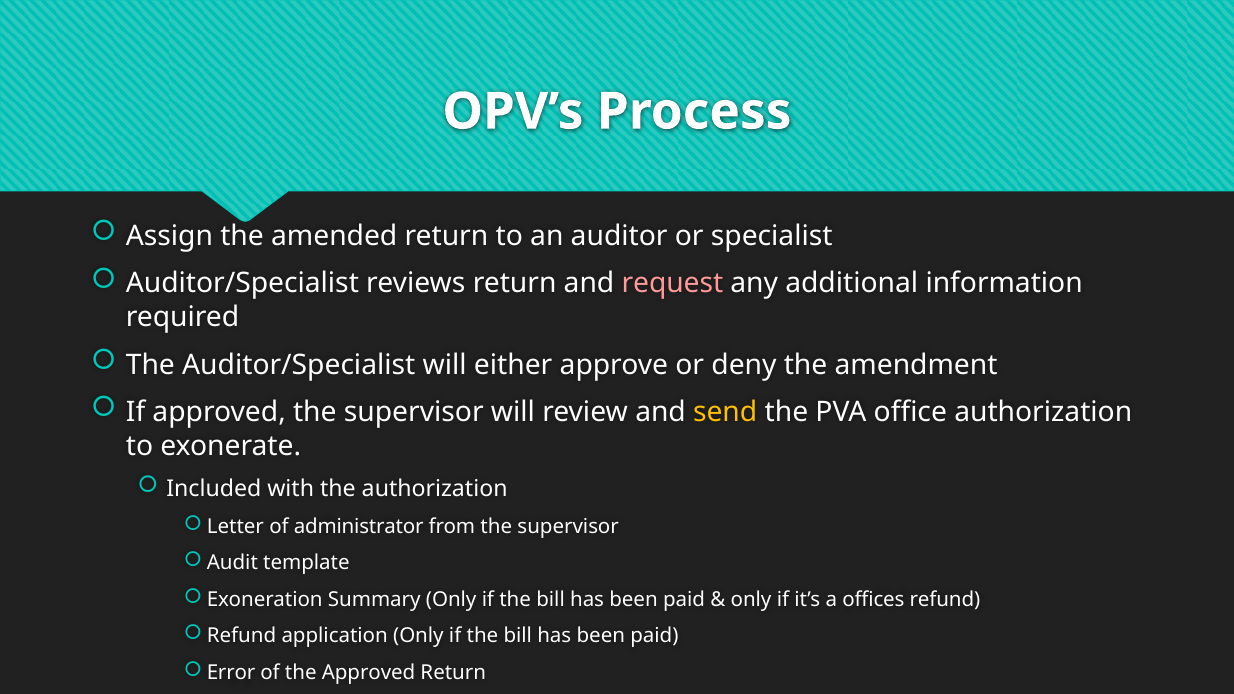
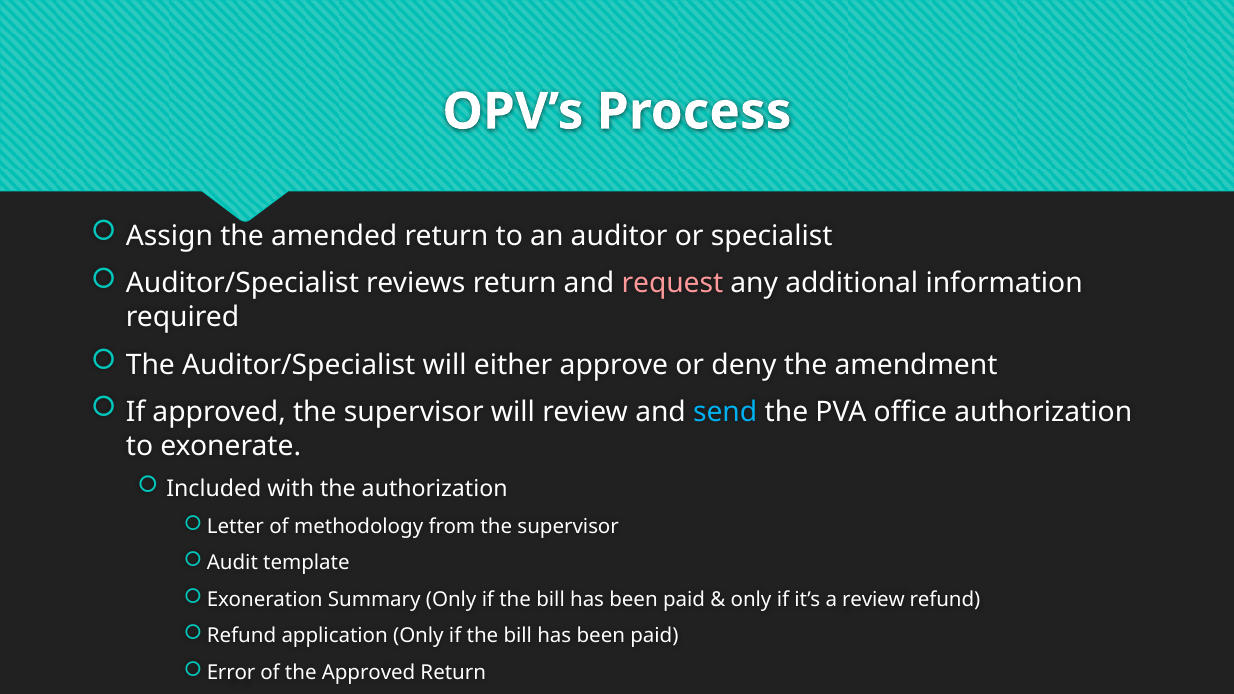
send colour: yellow -> light blue (725, 412)
administrator: administrator -> methodology (359, 527)
a offices: offices -> review (873, 600)
